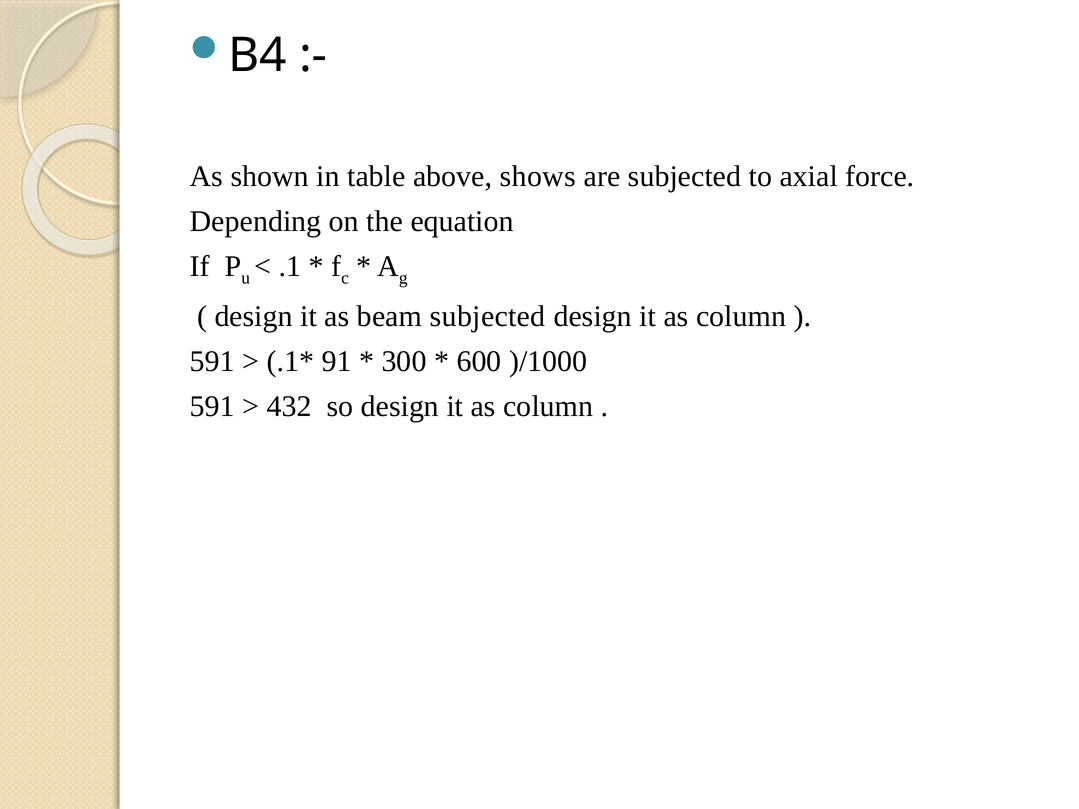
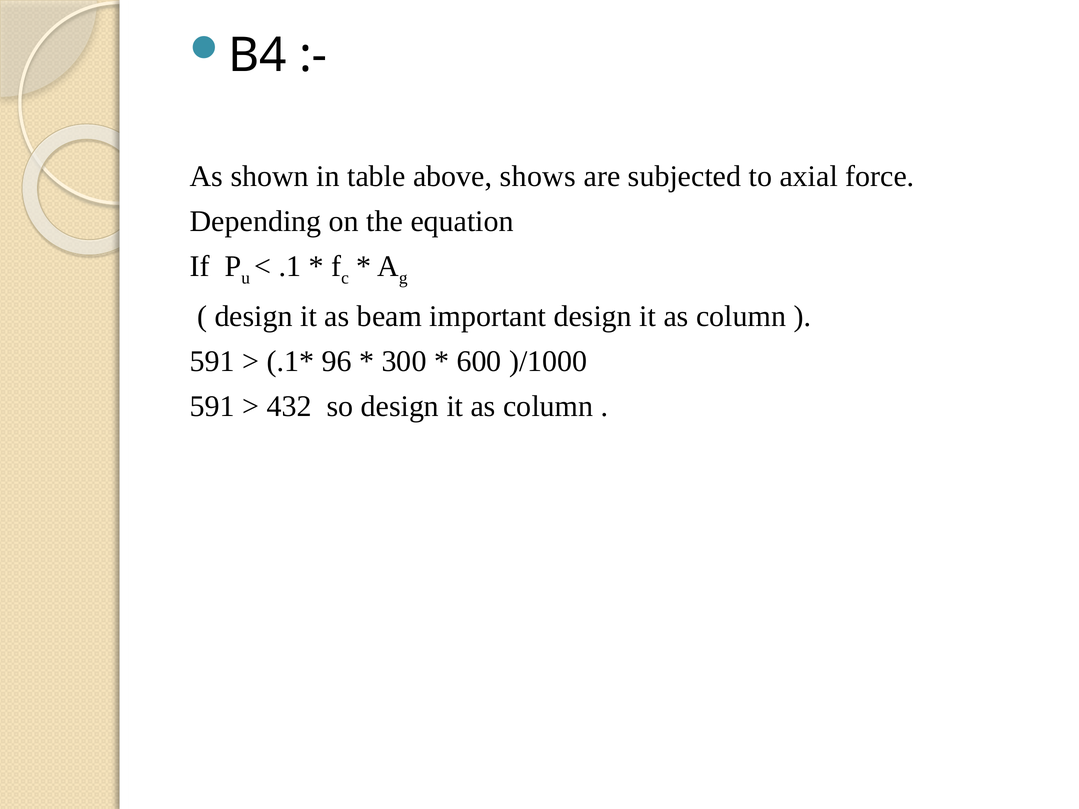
beam subjected: subjected -> important (488, 316)
91: 91 -> 96 (337, 361)
